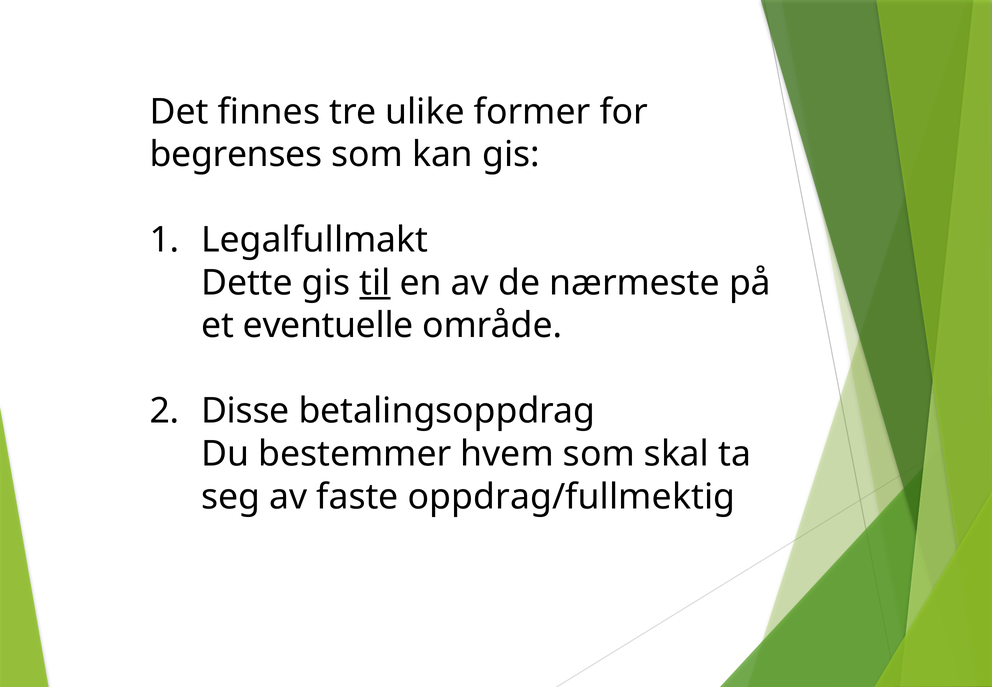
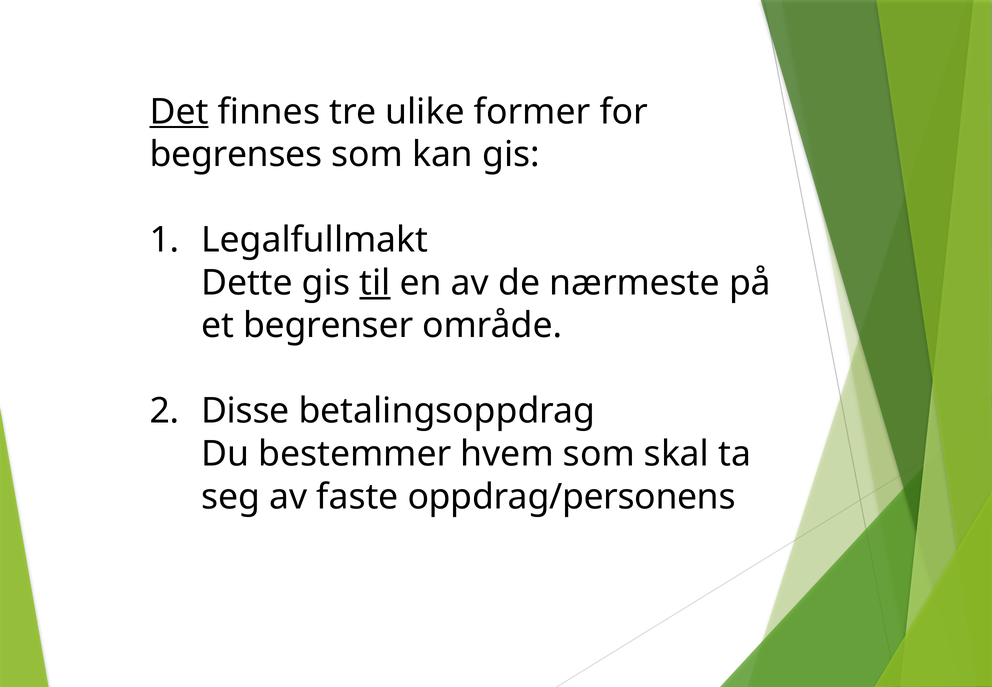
Det underline: none -> present (179, 112)
eventuelle: eventuelle -> begrenser (328, 326)
oppdrag/fullmektig: oppdrag/fullmektig -> oppdrag/personens (572, 497)
